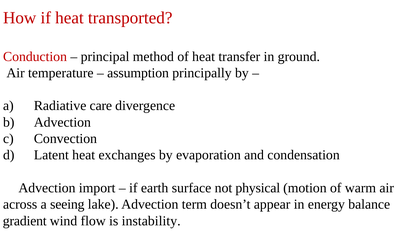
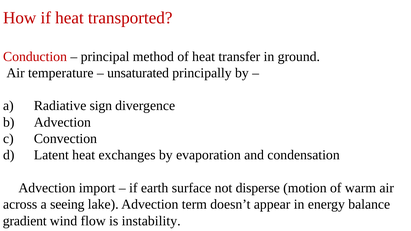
assumption: assumption -> unsaturated (138, 73)
care: care -> sign (101, 106)
physical: physical -> disperse (258, 188)
